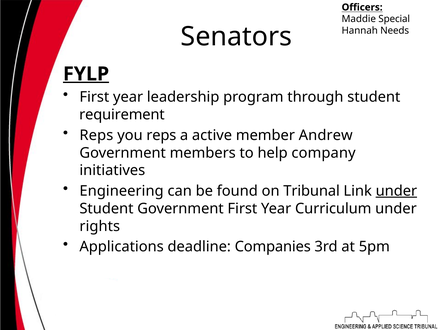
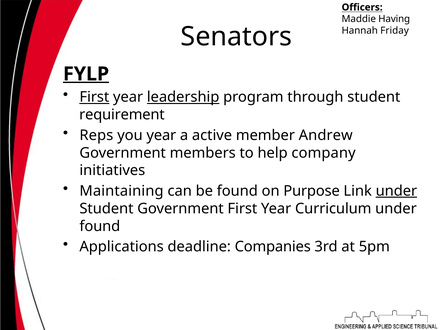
Special: Special -> Having (394, 19)
Needs: Needs -> Friday (395, 31)
First underline: none -> present (94, 97)
leadership underline: none -> present (183, 97)
you reps: reps -> year (161, 135)
Engineering: Engineering -> Maintaining (122, 191)
Tribunal: Tribunal -> Purpose (312, 191)
rights: rights -> found (100, 226)
